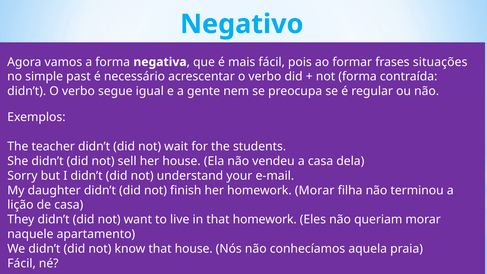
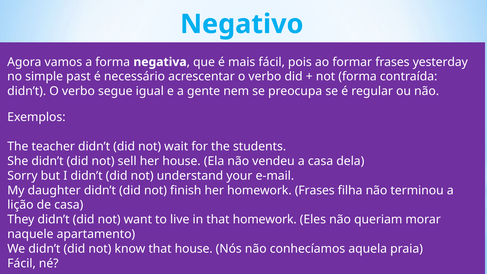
situações: situações -> yesterday (440, 62)
homework Morar: Morar -> Frases (315, 190)
